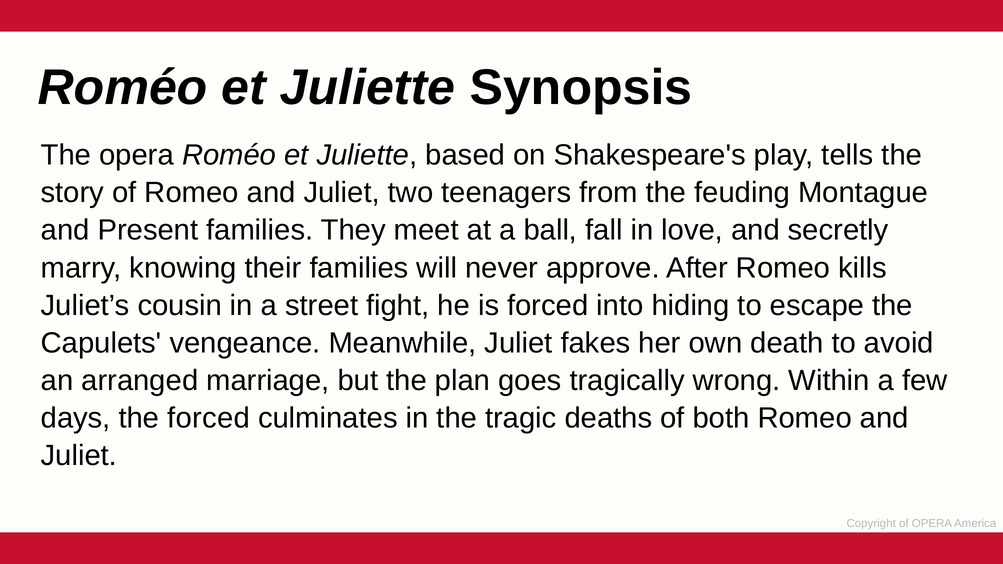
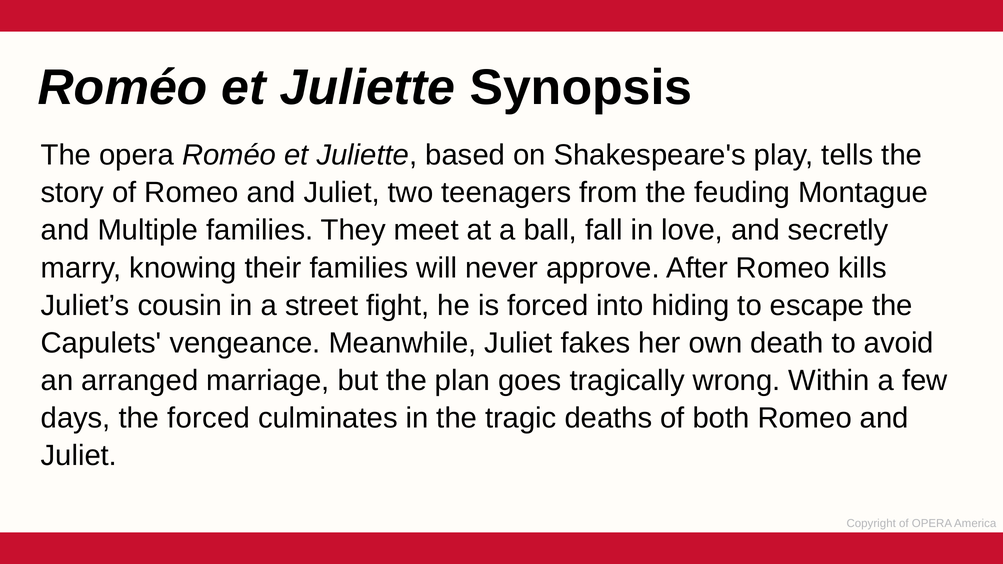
Present: Present -> Multiple (148, 230)
